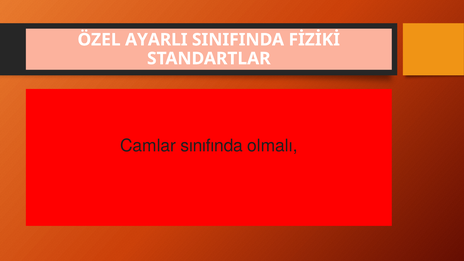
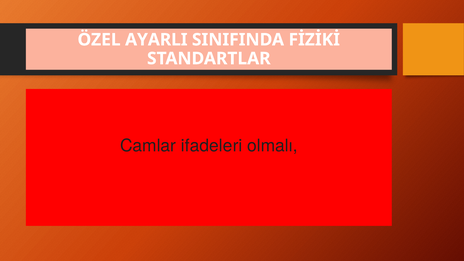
sınıfında: sınıfında -> ifadeleri (212, 146)
